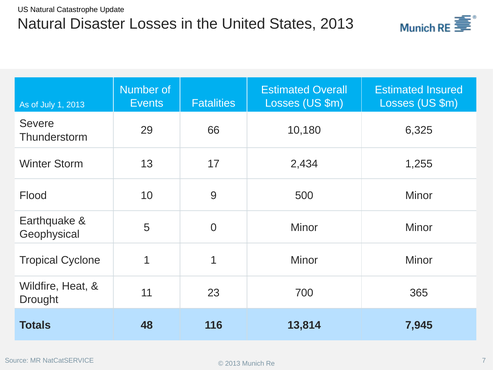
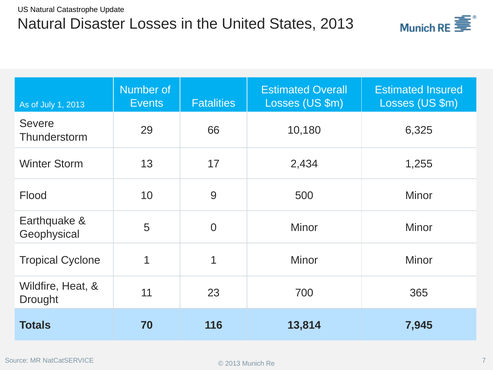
48: 48 -> 70 (147, 325)
